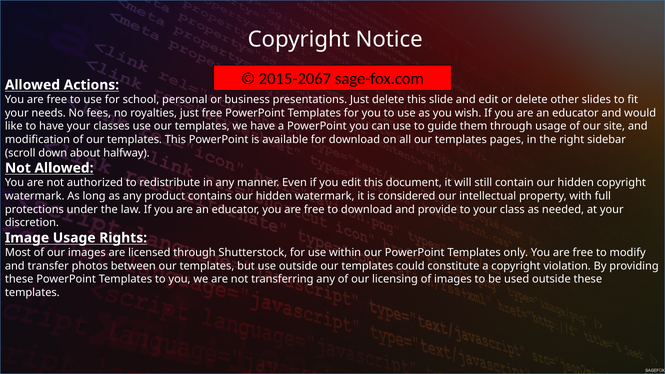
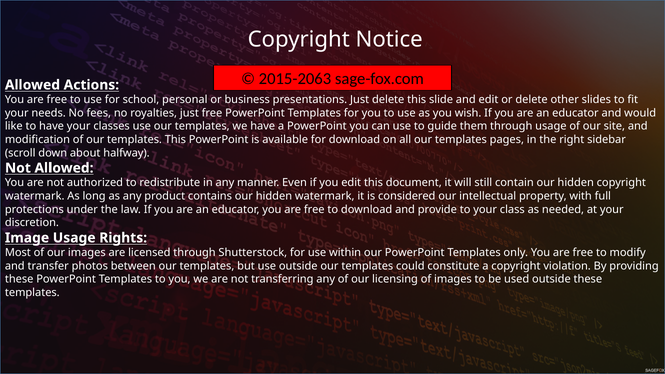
2015-2067: 2015-2067 -> 2015-2063 (295, 79)
